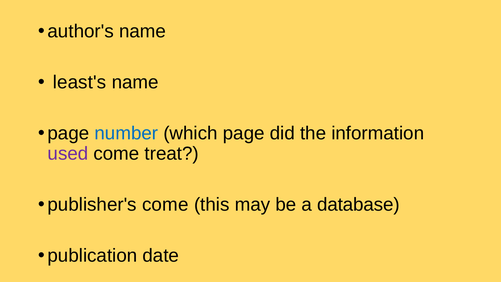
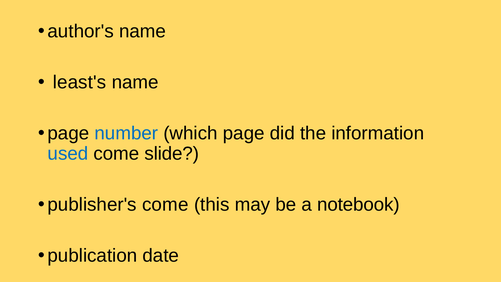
used colour: purple -> blue (68, 153)
treat: treat -> slide (172, 153)
database: database -> notebook (358, 204)
